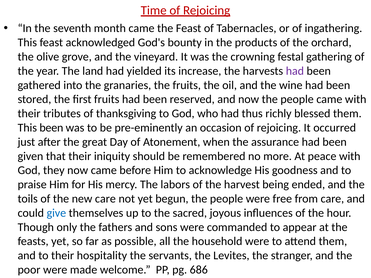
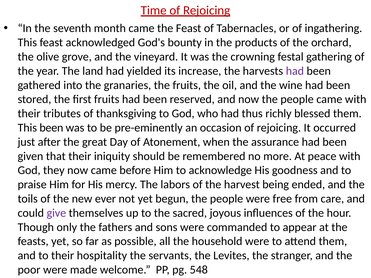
new care: care -> ever (105, 199)
give colour: blue -> purple (56, 213)
686: 686 -> 548 (199, 270)
